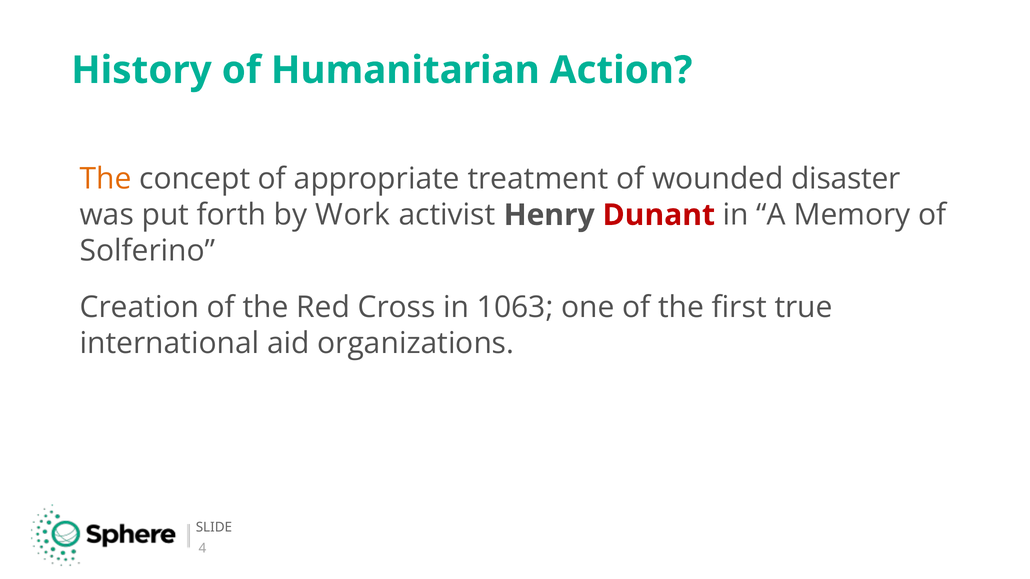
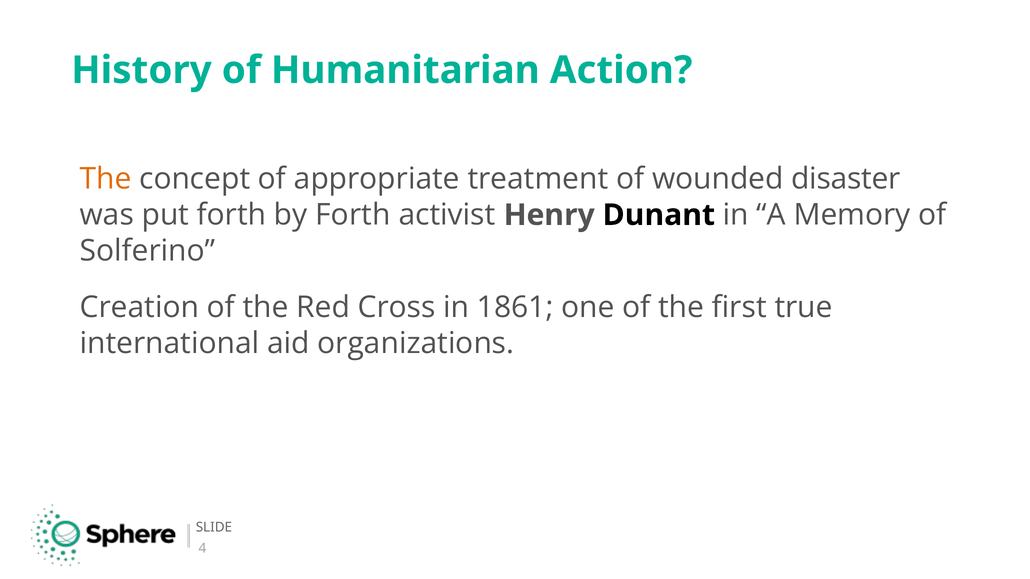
by Work: Work -> Forth (353, 215)
Dunant colour: red -> black (659, 215)
1063: 1063 -> 1861 (515, 307)
